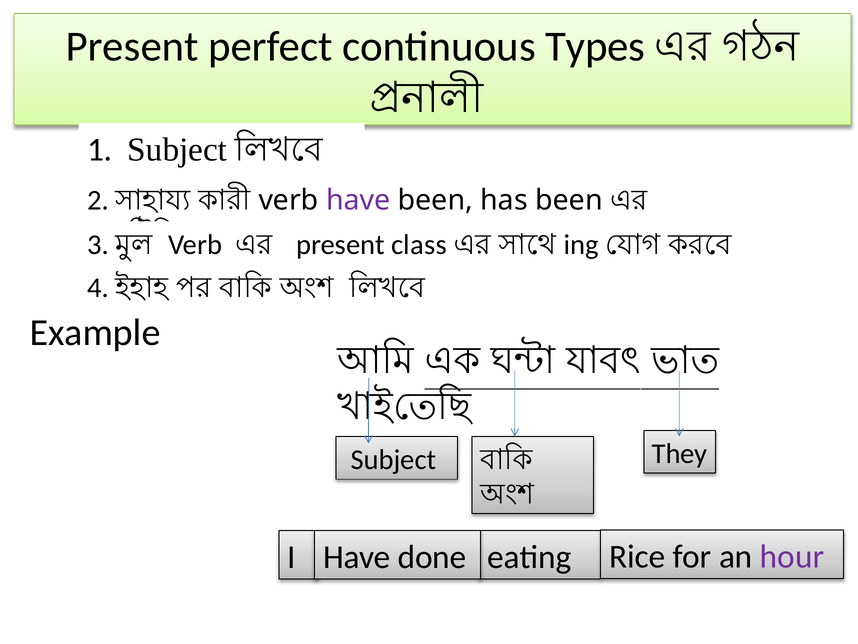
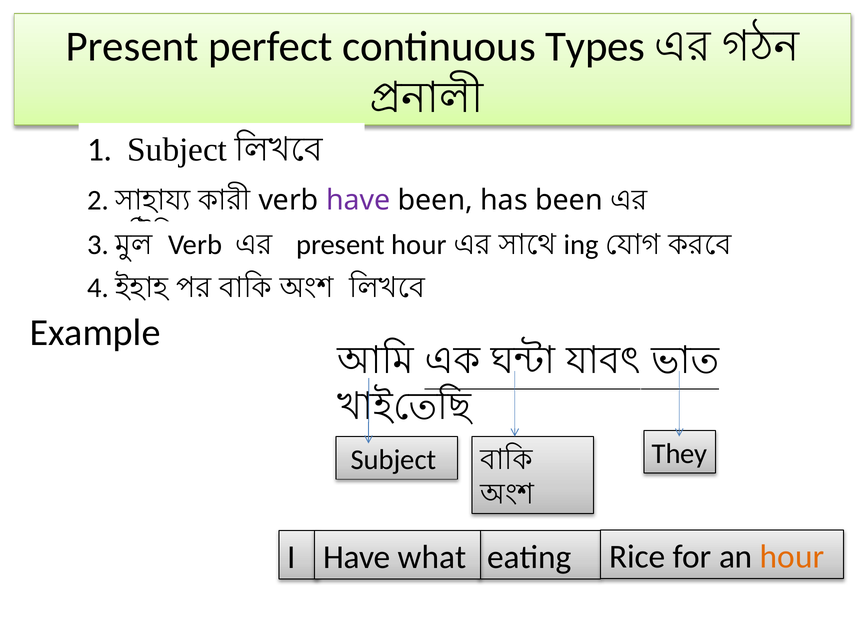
present class: class -> hour (419, 245)
done: done -> what (432, 557)
hour colour: purple -> orange (792, 556)
